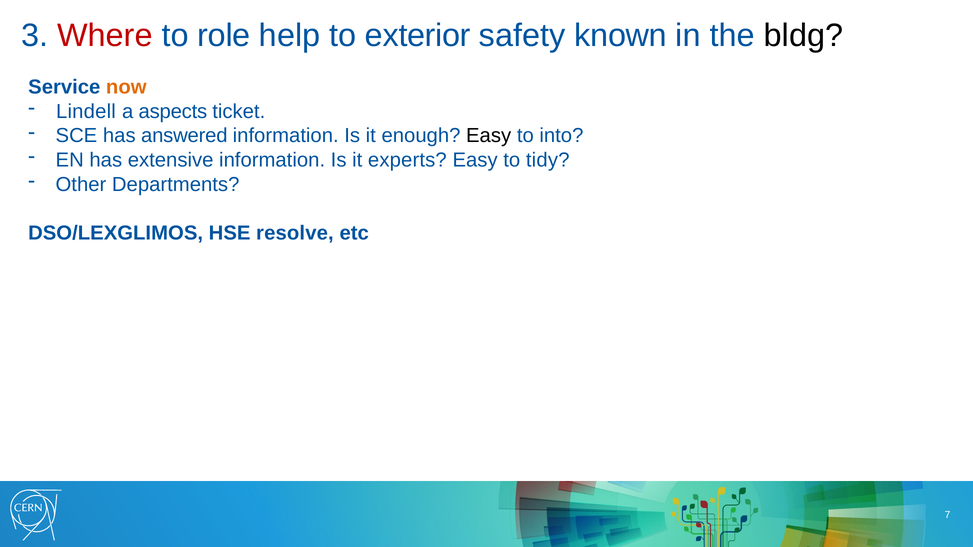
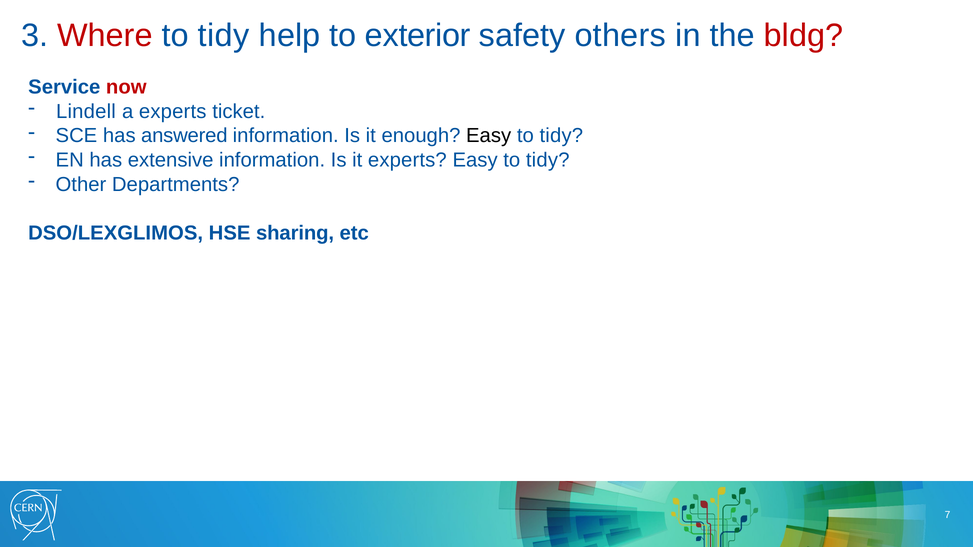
role: role -> tidy (224, 35)
known: known -> others (620, 35)
bldg colour: black -> red (803, 35)
now colour: orange -> red (126, 87)
a aspects: aspects -> experts (173, 111)
into: into -> tidy (561, 136)
resolve: resolve -> sharing (295, 233)
